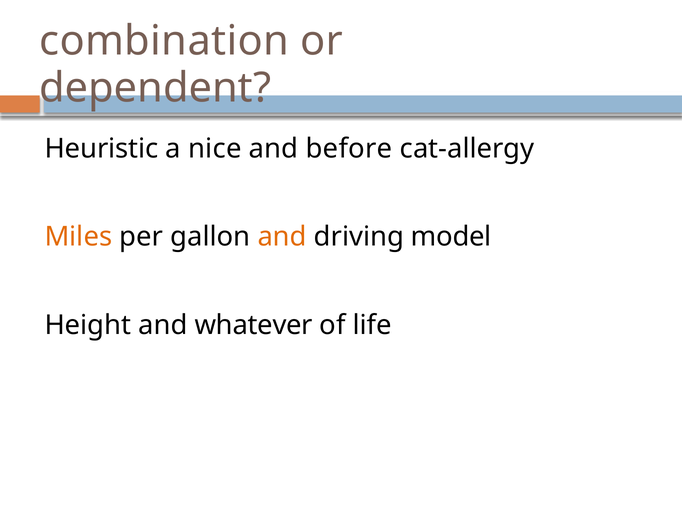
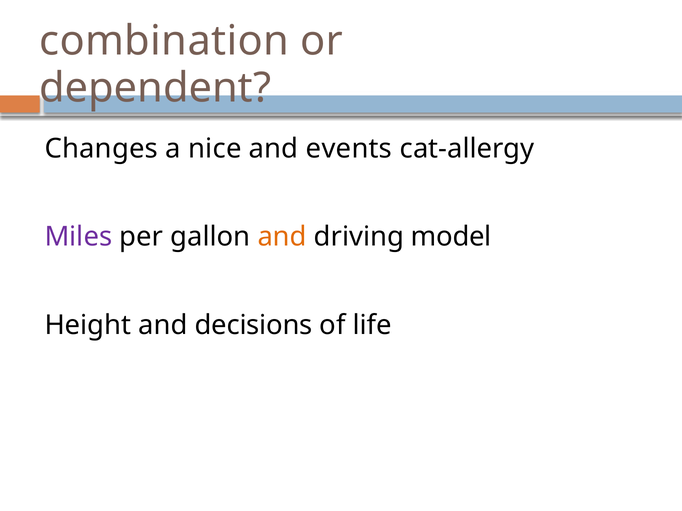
Heuristic: Heuristic -> Changes (101, 149)
before: before -> events (349, 149)
Miles colour: orange -> purple (78, 237)
whatever: whatever -> decisions (254, 326)
